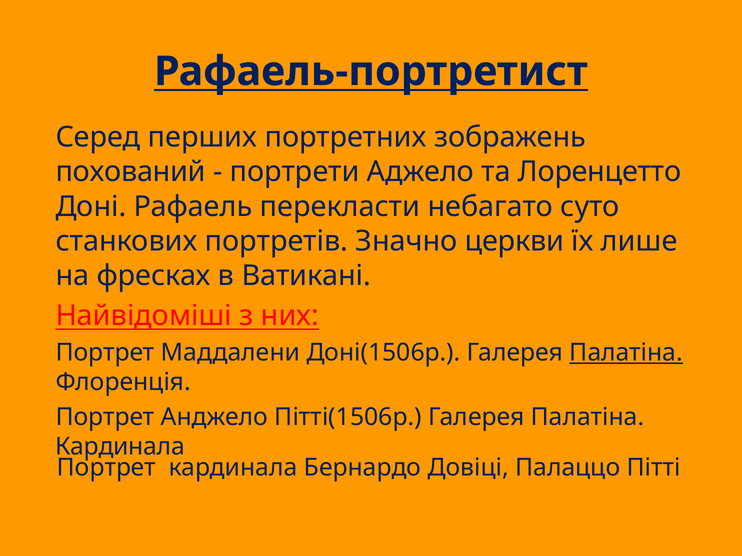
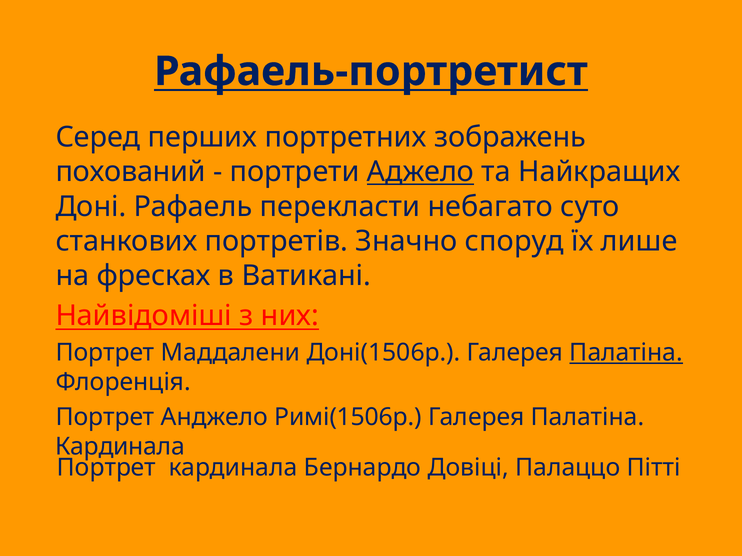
Аджело underline: none -> present (421, 172)
Лоренцетто: Лоренцетто -> Найкращих (599, 172)
церкви: церкви -> споруд (514, 241)
Пітті(1506р: Пітті(1506р -> Римі(1506р (348, 417)
